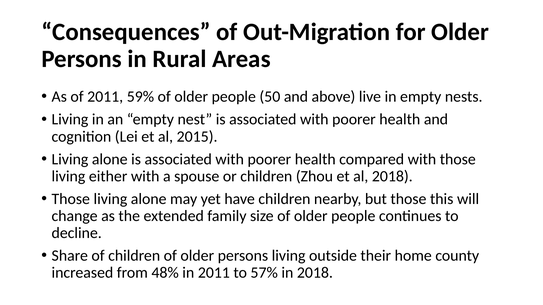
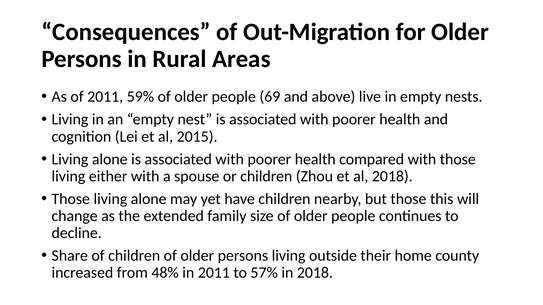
50: 50 -> 69 (270, 97)
